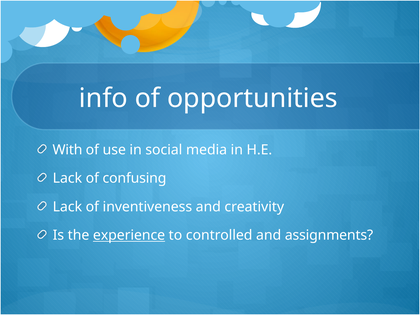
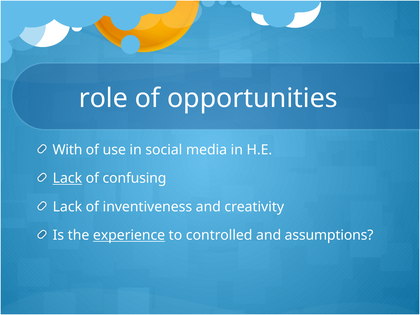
info: info -> role (103, 98)
Lack underline: none -> present (67, 178)
assignments: assignments -> assumptions (329, 235)
